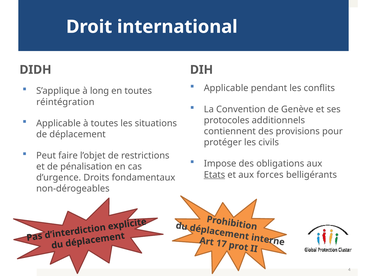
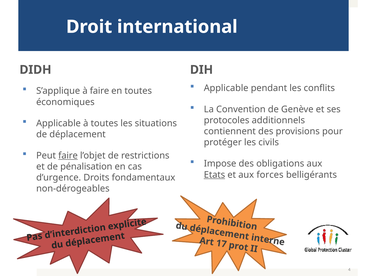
à long: long -> faire (100, 91)
réintégration: réintégration -> économiques (65, 102)
faire underline: none -> present (68, 155)
